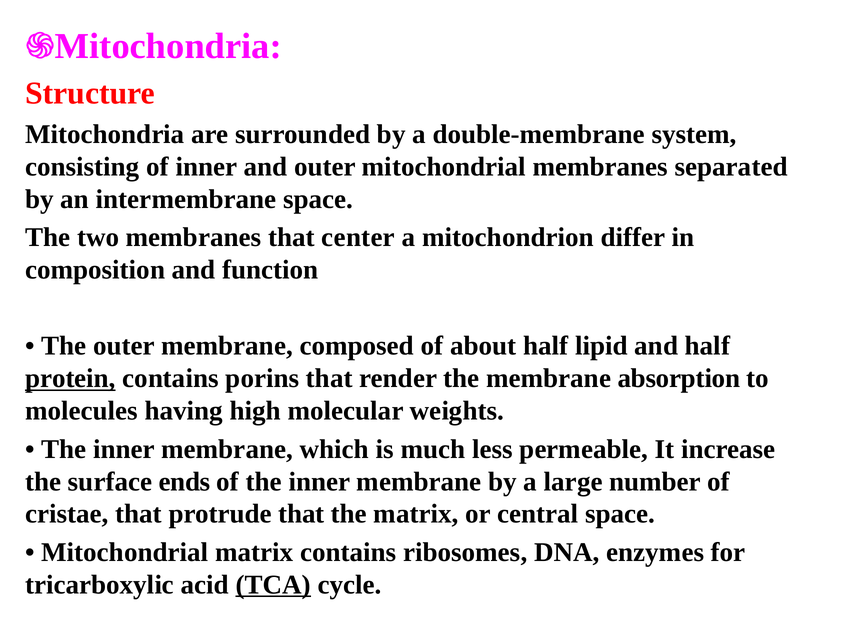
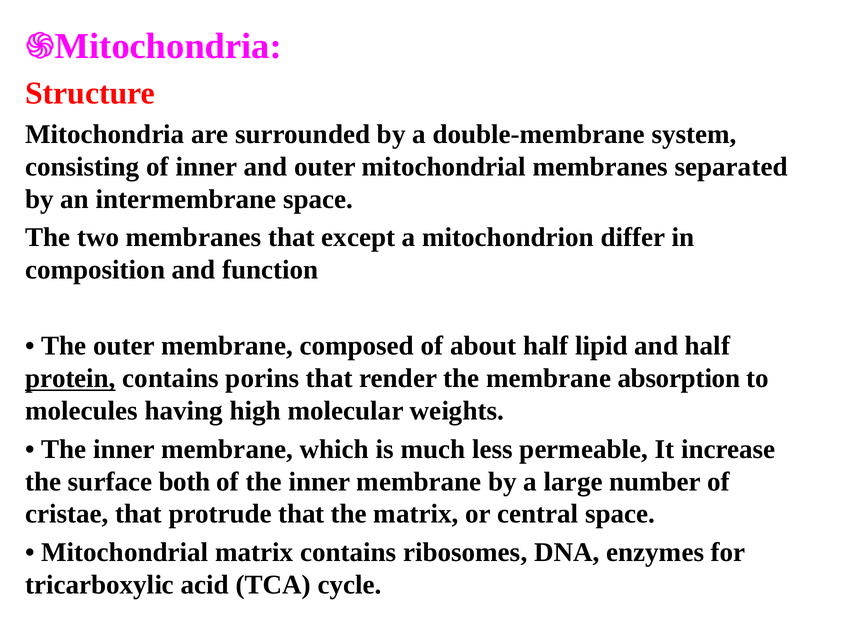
center: center -> except (358, 237)
ends: ends -> both (184, 482)
TCA underline: present -> none (273, 585)
